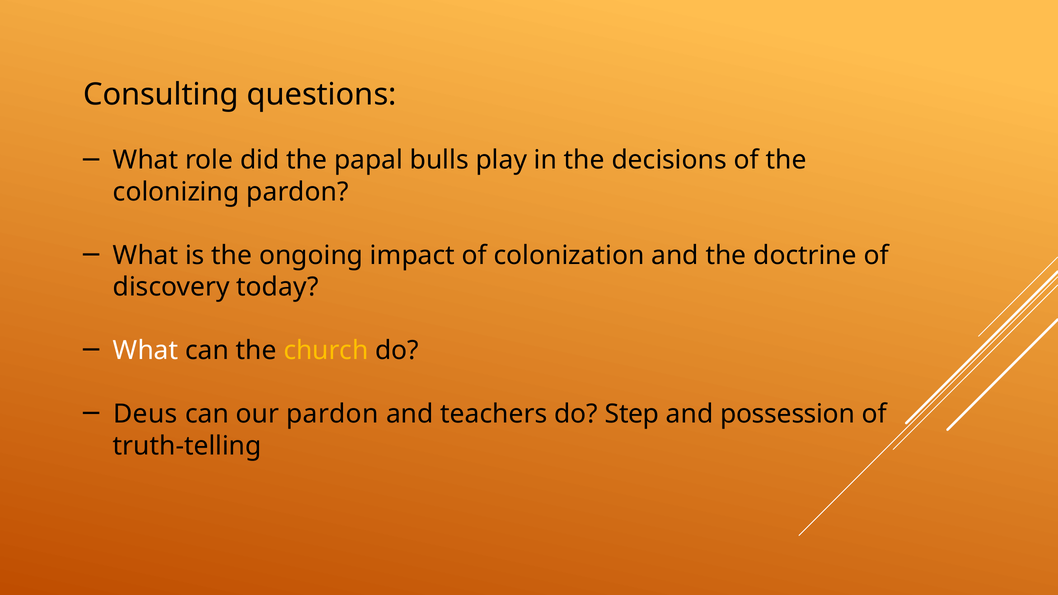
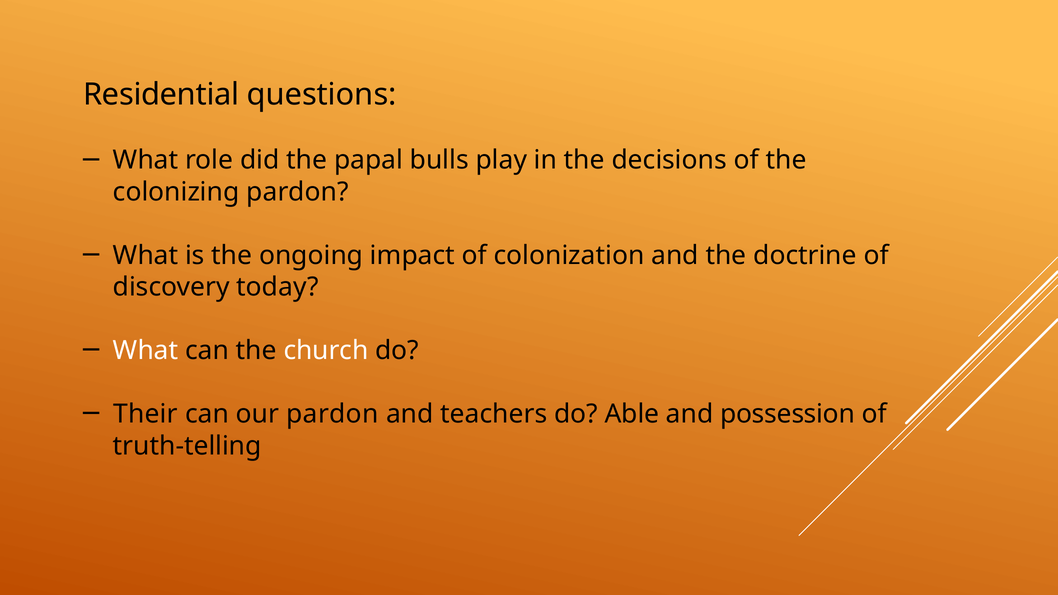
Consulting: Consulting -> Residential (161, 94)
church colour: yellow -> white (326, 351)
Deus: Deus -> Their (145, 414)
Step: Step -> Able (632, 414)
